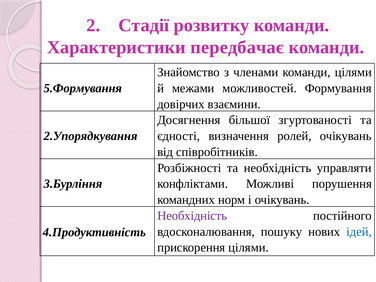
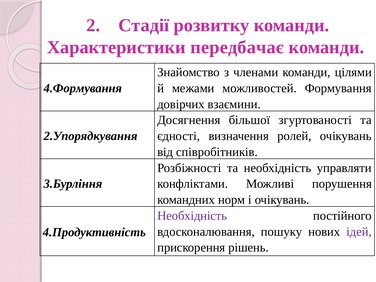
5.Формування: 5.Формування -> 4.Формування (83, 88)
ідей colour: blue -> purple (359, 232)
прискорення цілями: цілями -> рішень (249, 248)
